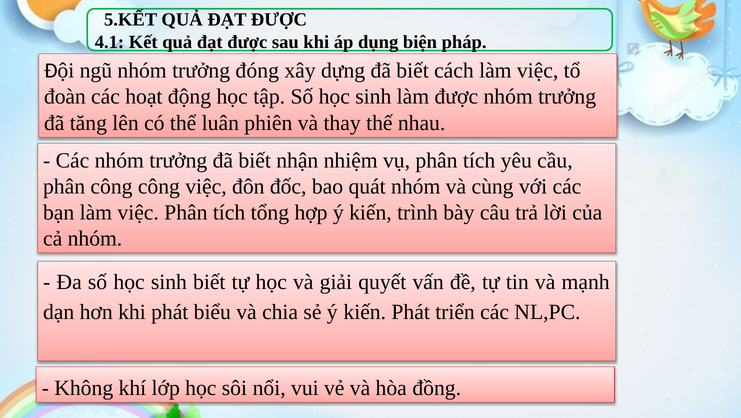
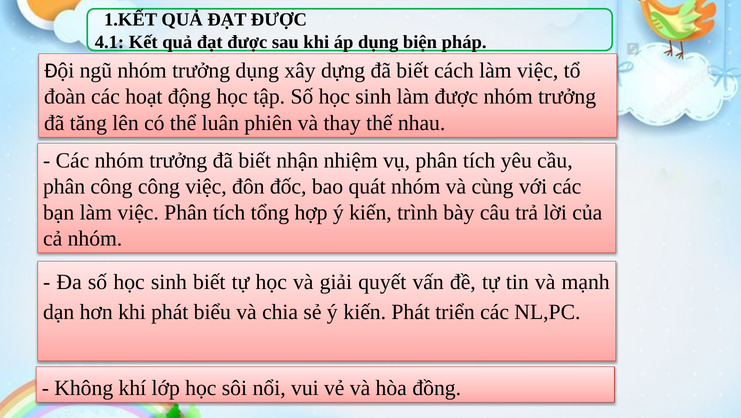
5.KẾT: 5.KẾT -> 1.KẾT (131, 20)
trưởng đóng: đóng -> dụng (257, 71)
